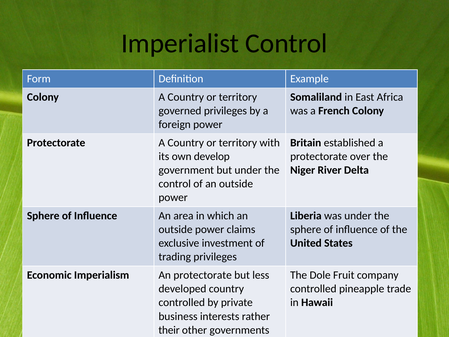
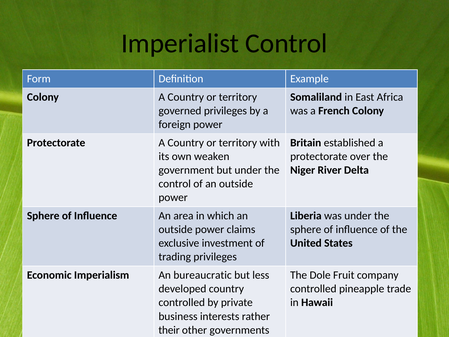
develop: develop -> weaken (212, 156)
An protectorate: protectorate -> bureaucratic (203, 275)
